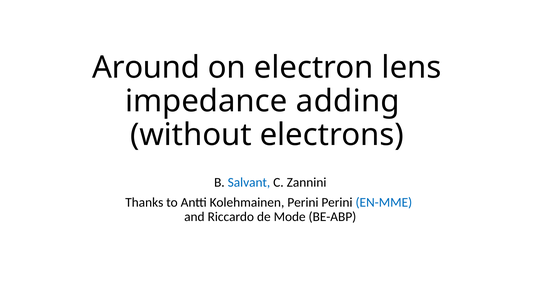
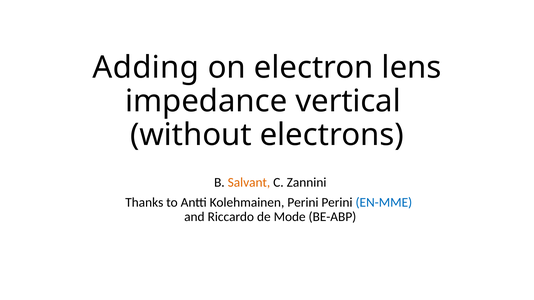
Around: Around -> Adding (146, 68)
adding: adding -> vertical (348, 101)
Salvant colour: blue -> orange (249, 183)
